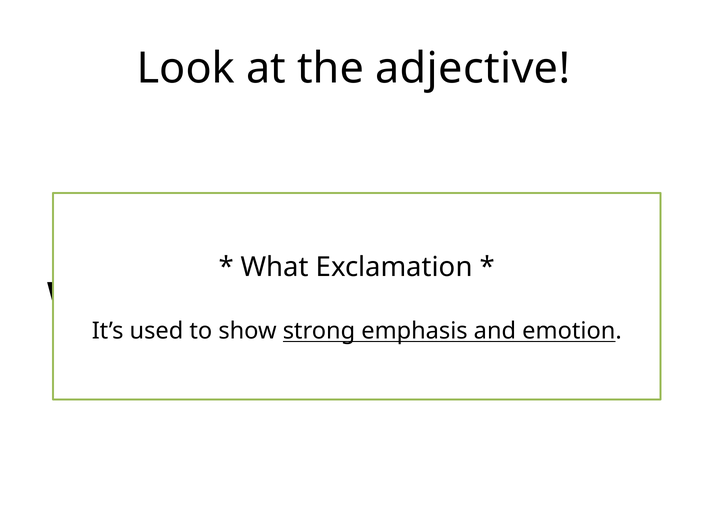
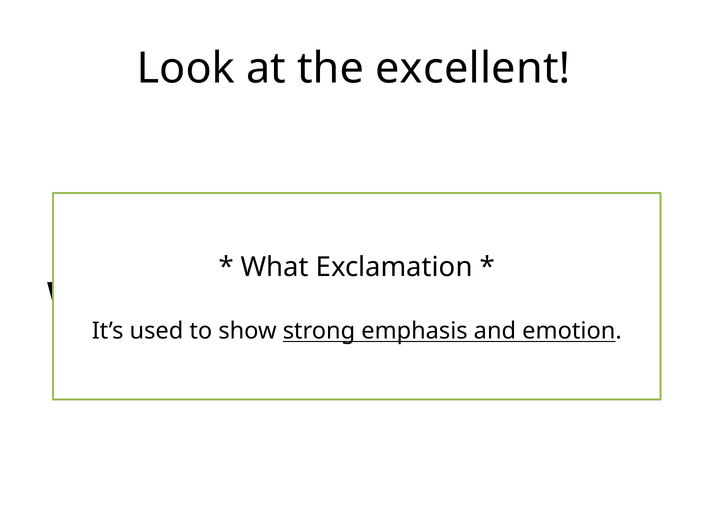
adjective: adjective -> excellent (473, 69)
